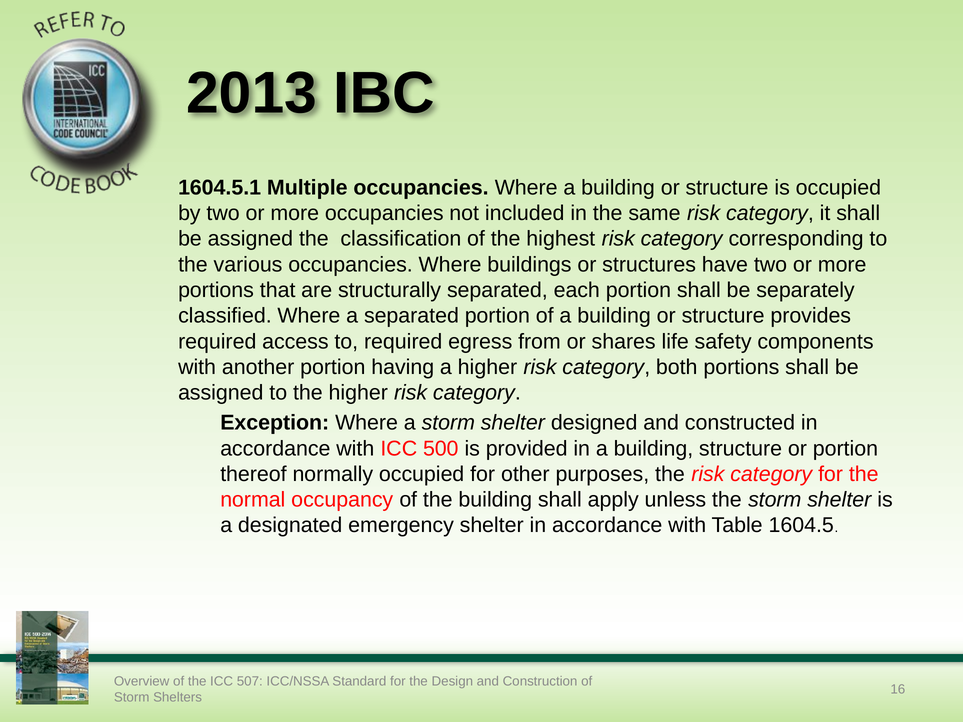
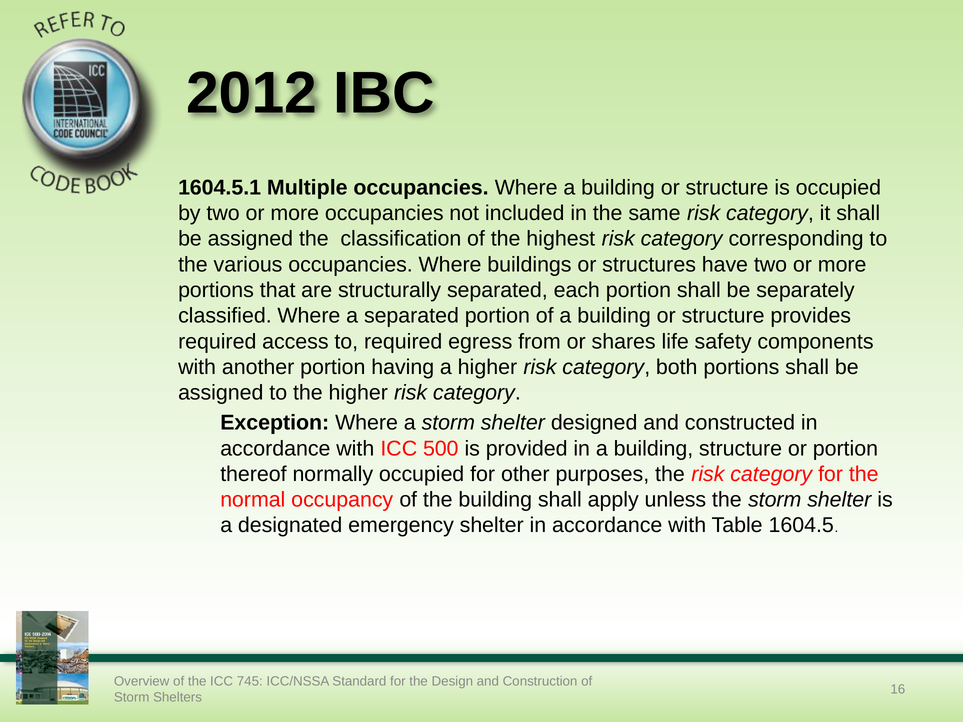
2013: 2013 -> 2012 (252, 93)
507: 507 -> 745 (250, 682)
